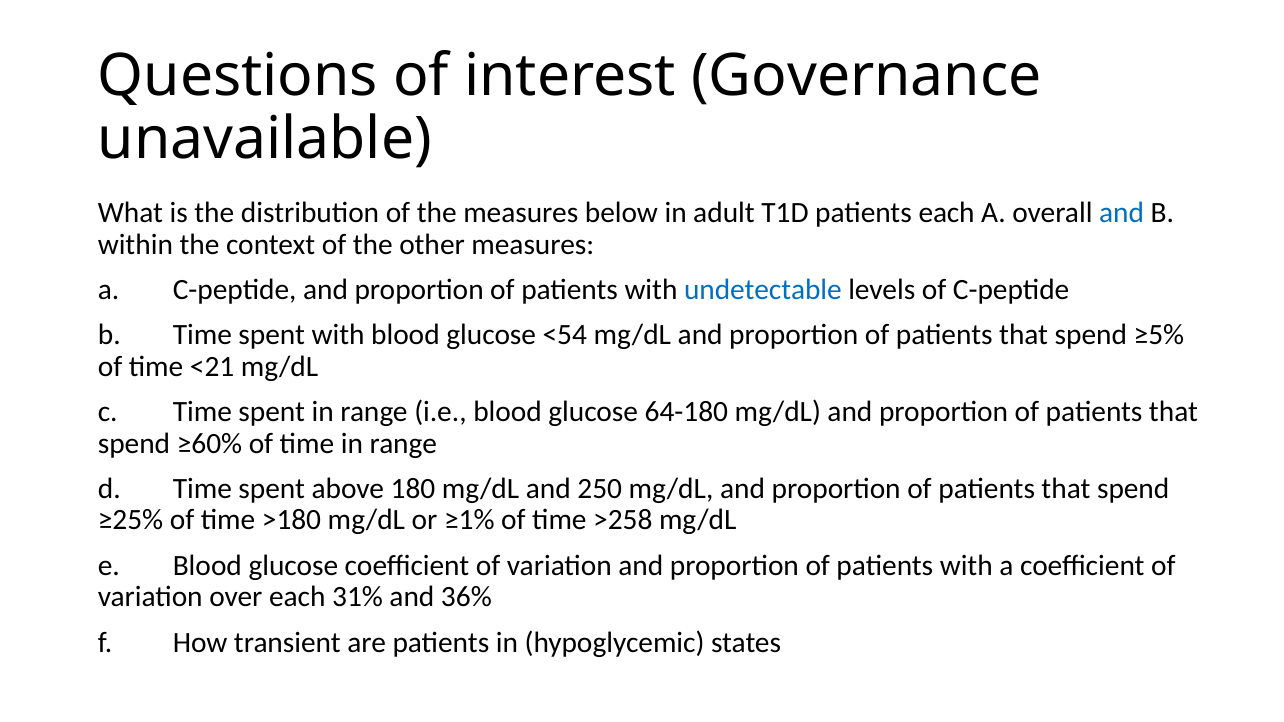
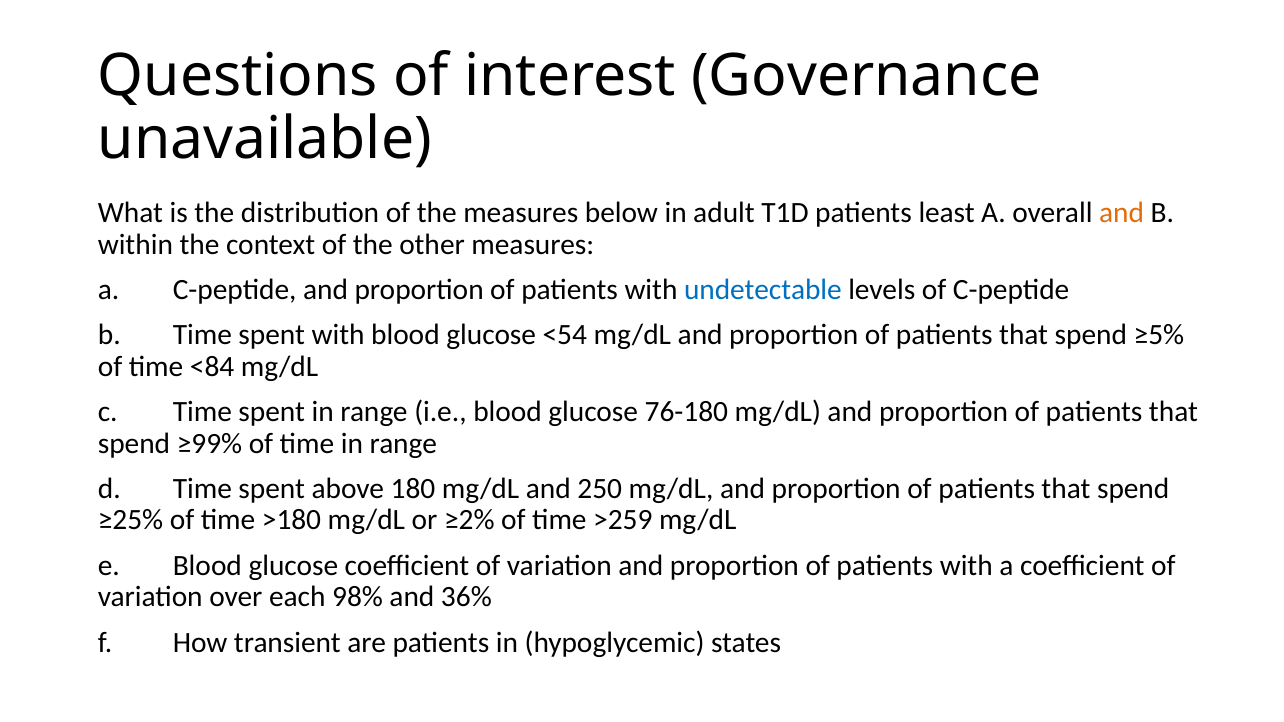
patients each: each -> least (947, 213)
and colour: blue -> orange (1122, 213)
<21: <21 -> <84 (212, 367)
64-180: 64-180 -> 76-180 (686, 412)
≥60%: ≥60% -> ≥99% (210, 444)
≥1%: ≥1% -> ≥2% (469, 520)
>258: >258 -> >259 (623, 520)
31%: 31% -> 98% (358, 597)
